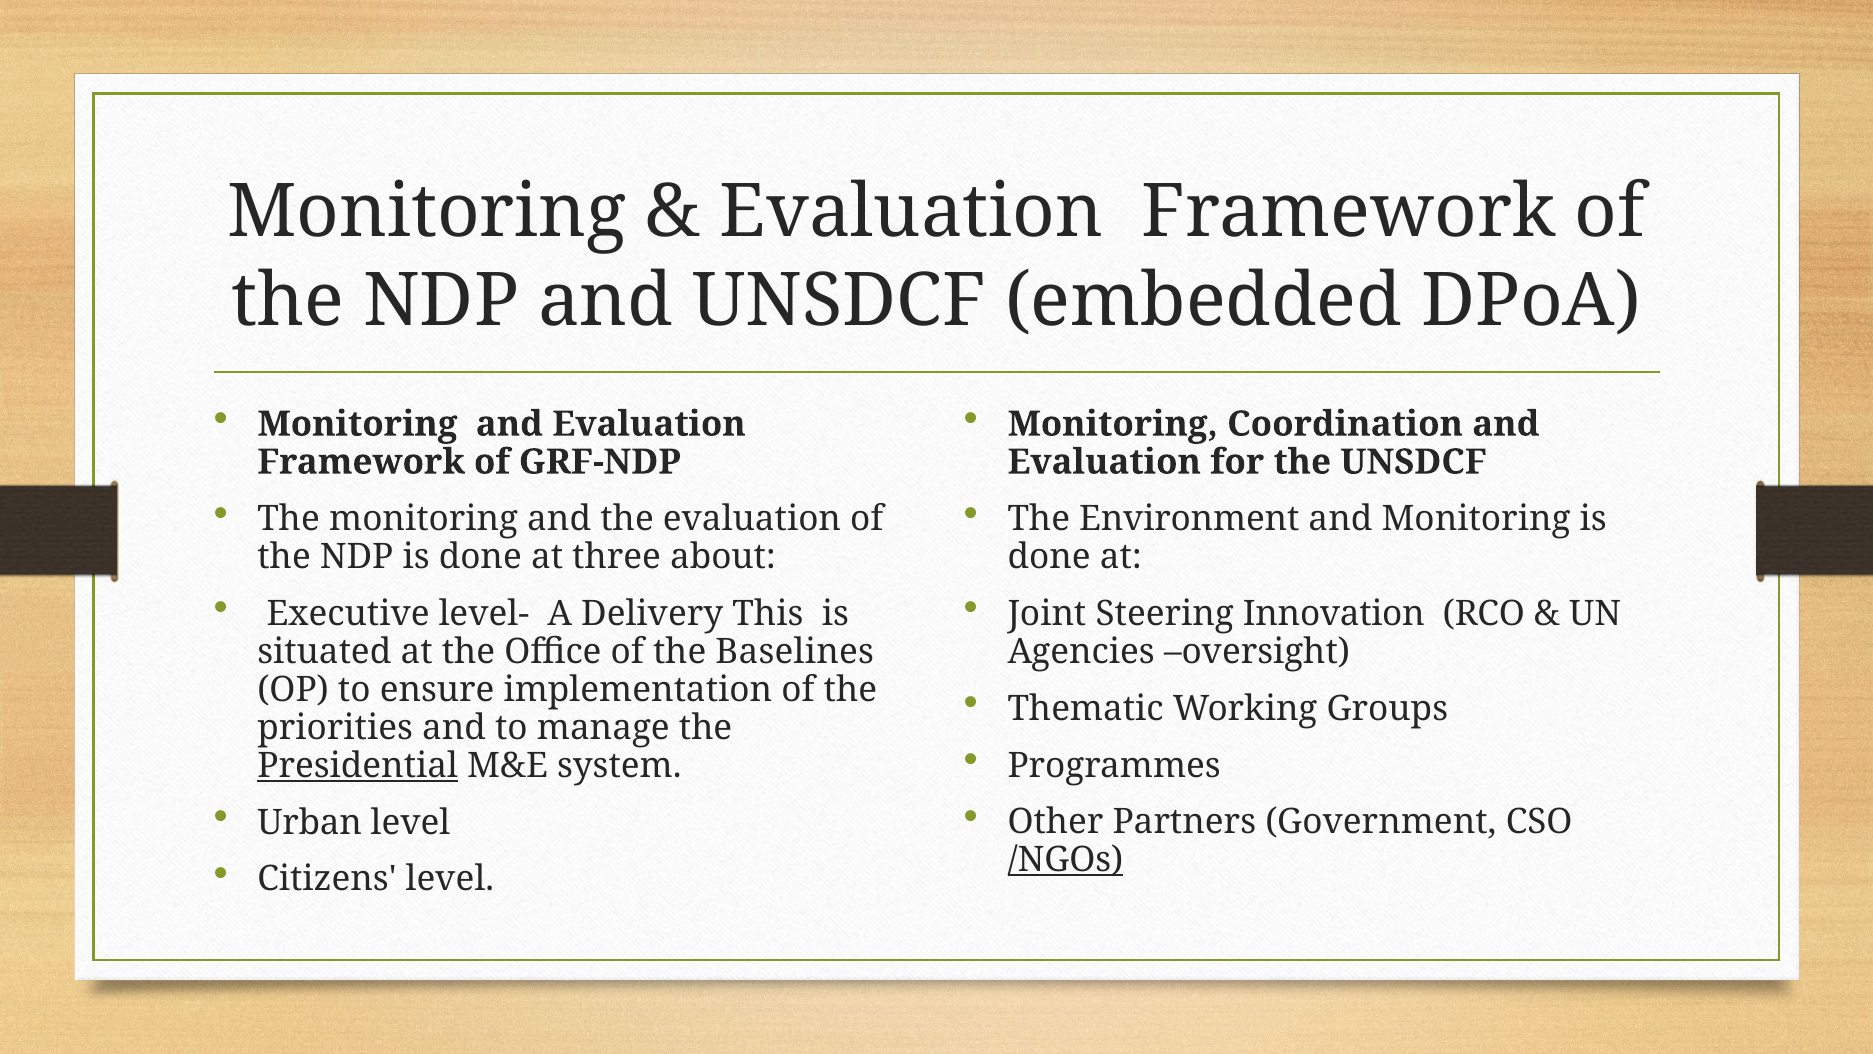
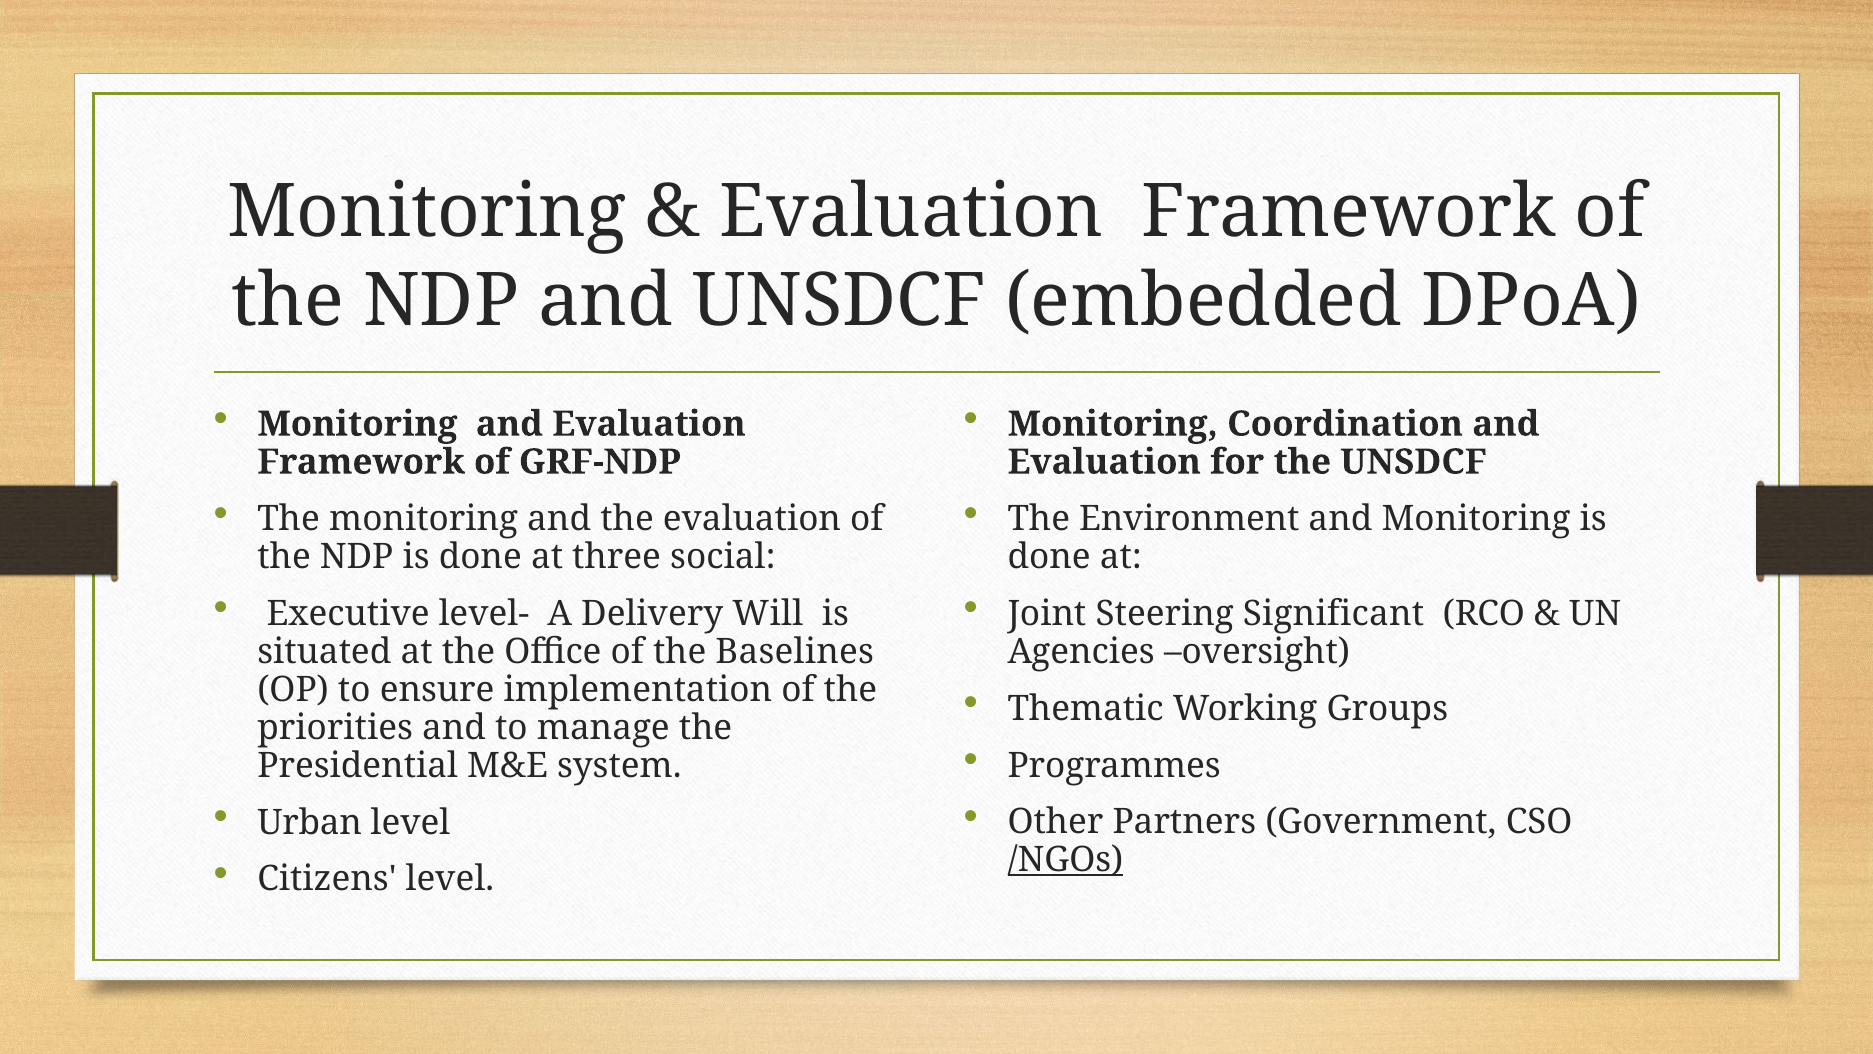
about: about -> social (723, 557)
This: This -> Will (768, 613)
Innovation: Innovation -> Significant (1334, 613)
Presidential underline: present -> none (358, 765)
